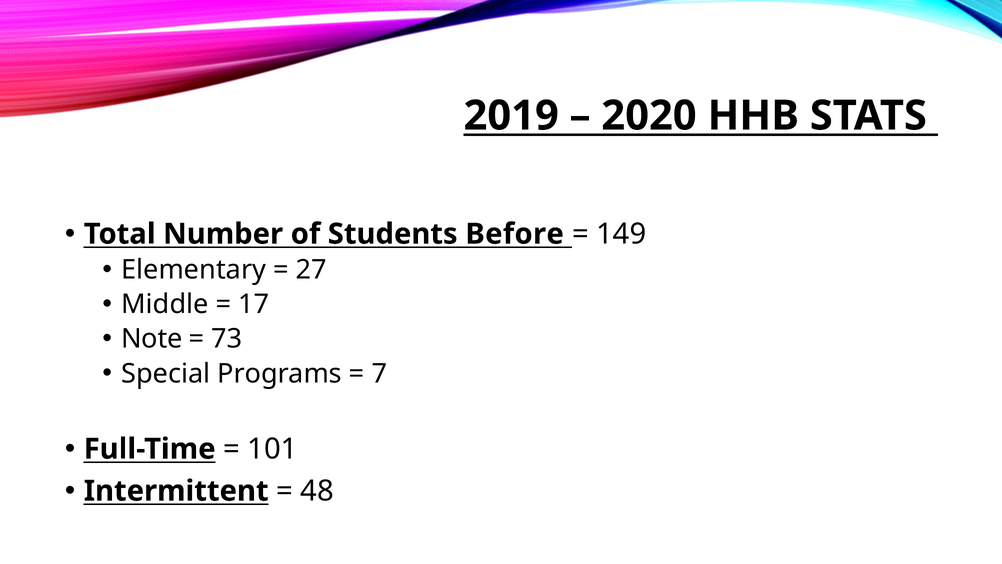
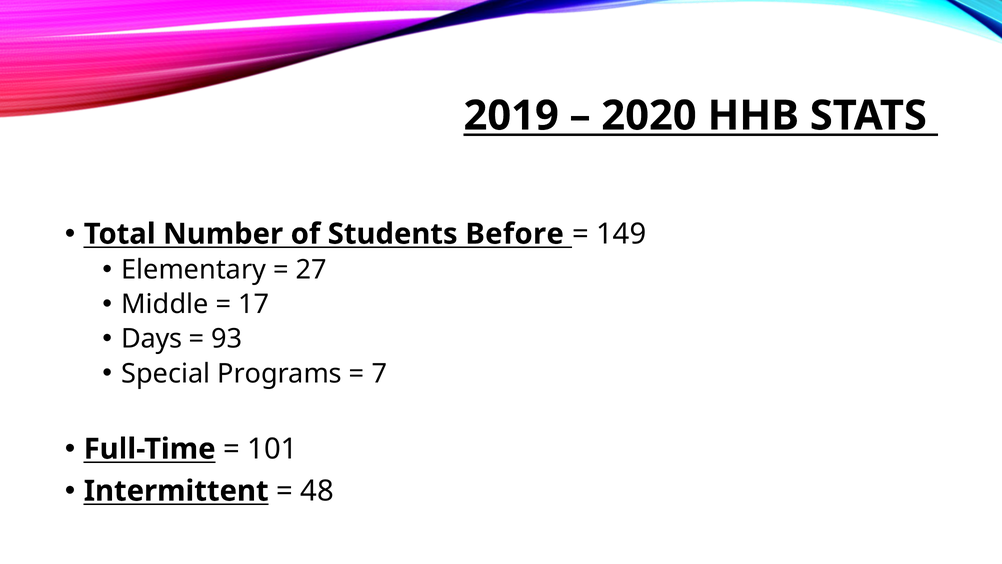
Note: Note -> Days (152, 339)
73: 73 -> 93 (227, 339)
